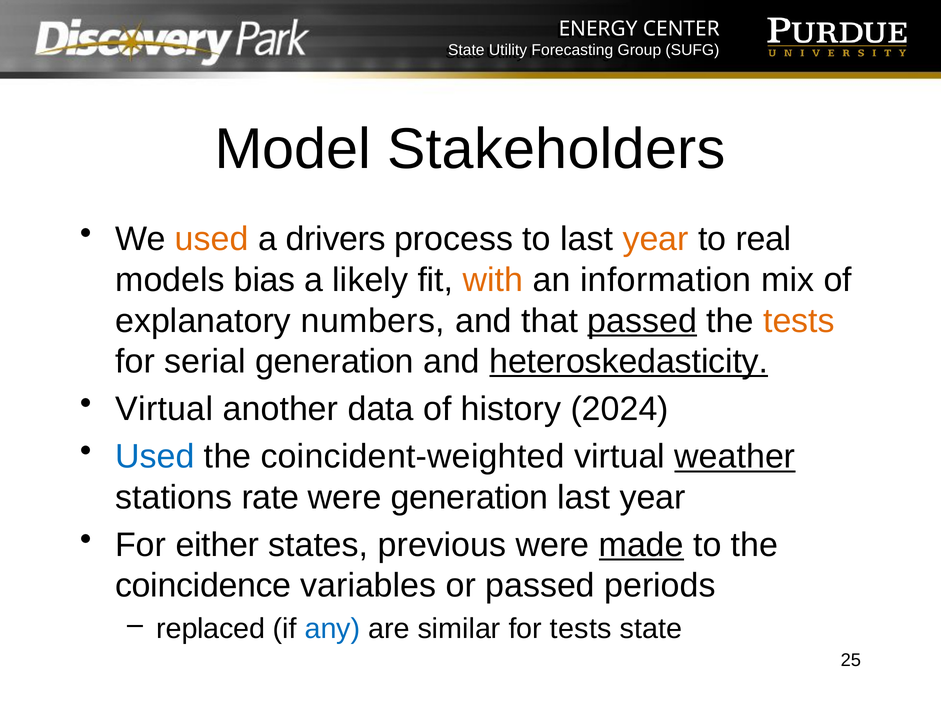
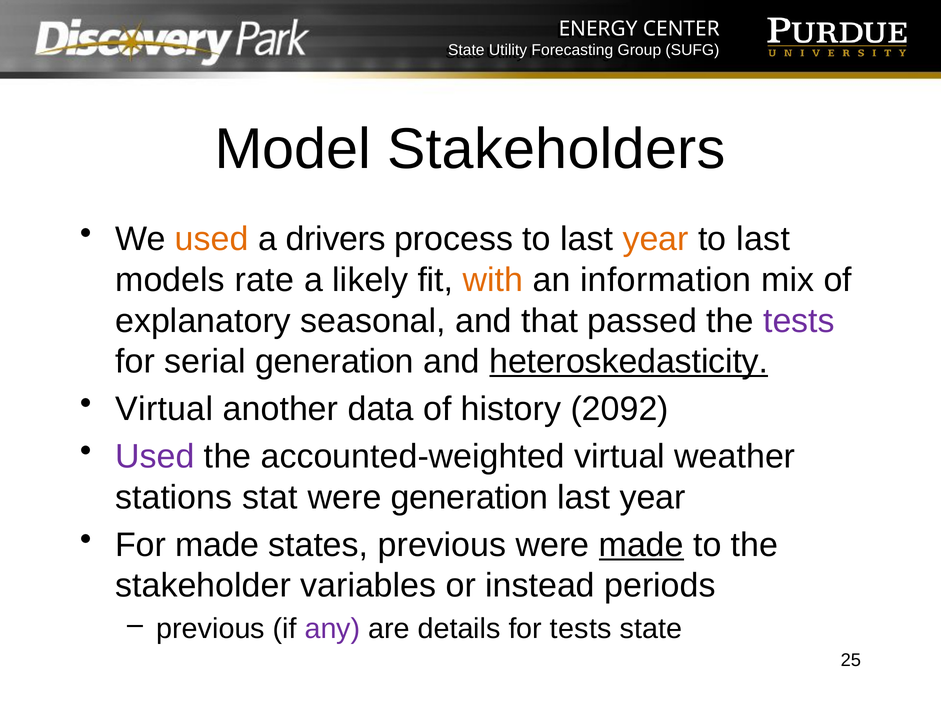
real: real -> last (763, 239)
bias: bias -> rate (264, 280)
numbers: numbers -> seasonal (373, 321)
passed underline: present -> none (642, 321)
tests colour: orange -> purple (799, 321)
2024: 2024 -> 2092 (620, 409)
Used colour: blue -> purple (155, 457)
coincident-weighted: coincident-weighted -> accounted-weighted (413, 457)
weather underline: present -> none (735, 457)
rate: rate -> stat (270, 497)
For either: either -> made (217, 545)
coincidence: coincidence -> stakeholder (203, 586)
or passed: passed -> instead (540, 586)
replaced: replaced -> previous (211, 629)
any colour: blue -> purple (332, 629)
similar: similar -> details (459, 629)
